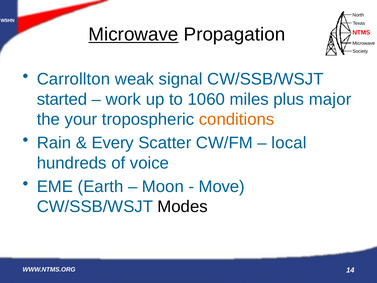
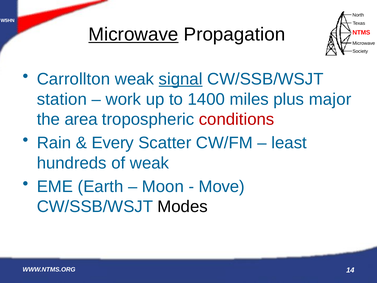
signal underline: none -> present (181, 79)
started: started -> station (62, 99)
1060: 1060 -> 1400 (206, 99)
your: your -> area (81, 119)
conditions colour: orange -> red (237, 119)
local: local -> least (289, 143)
of voice: voice -> weak (149, 163)
